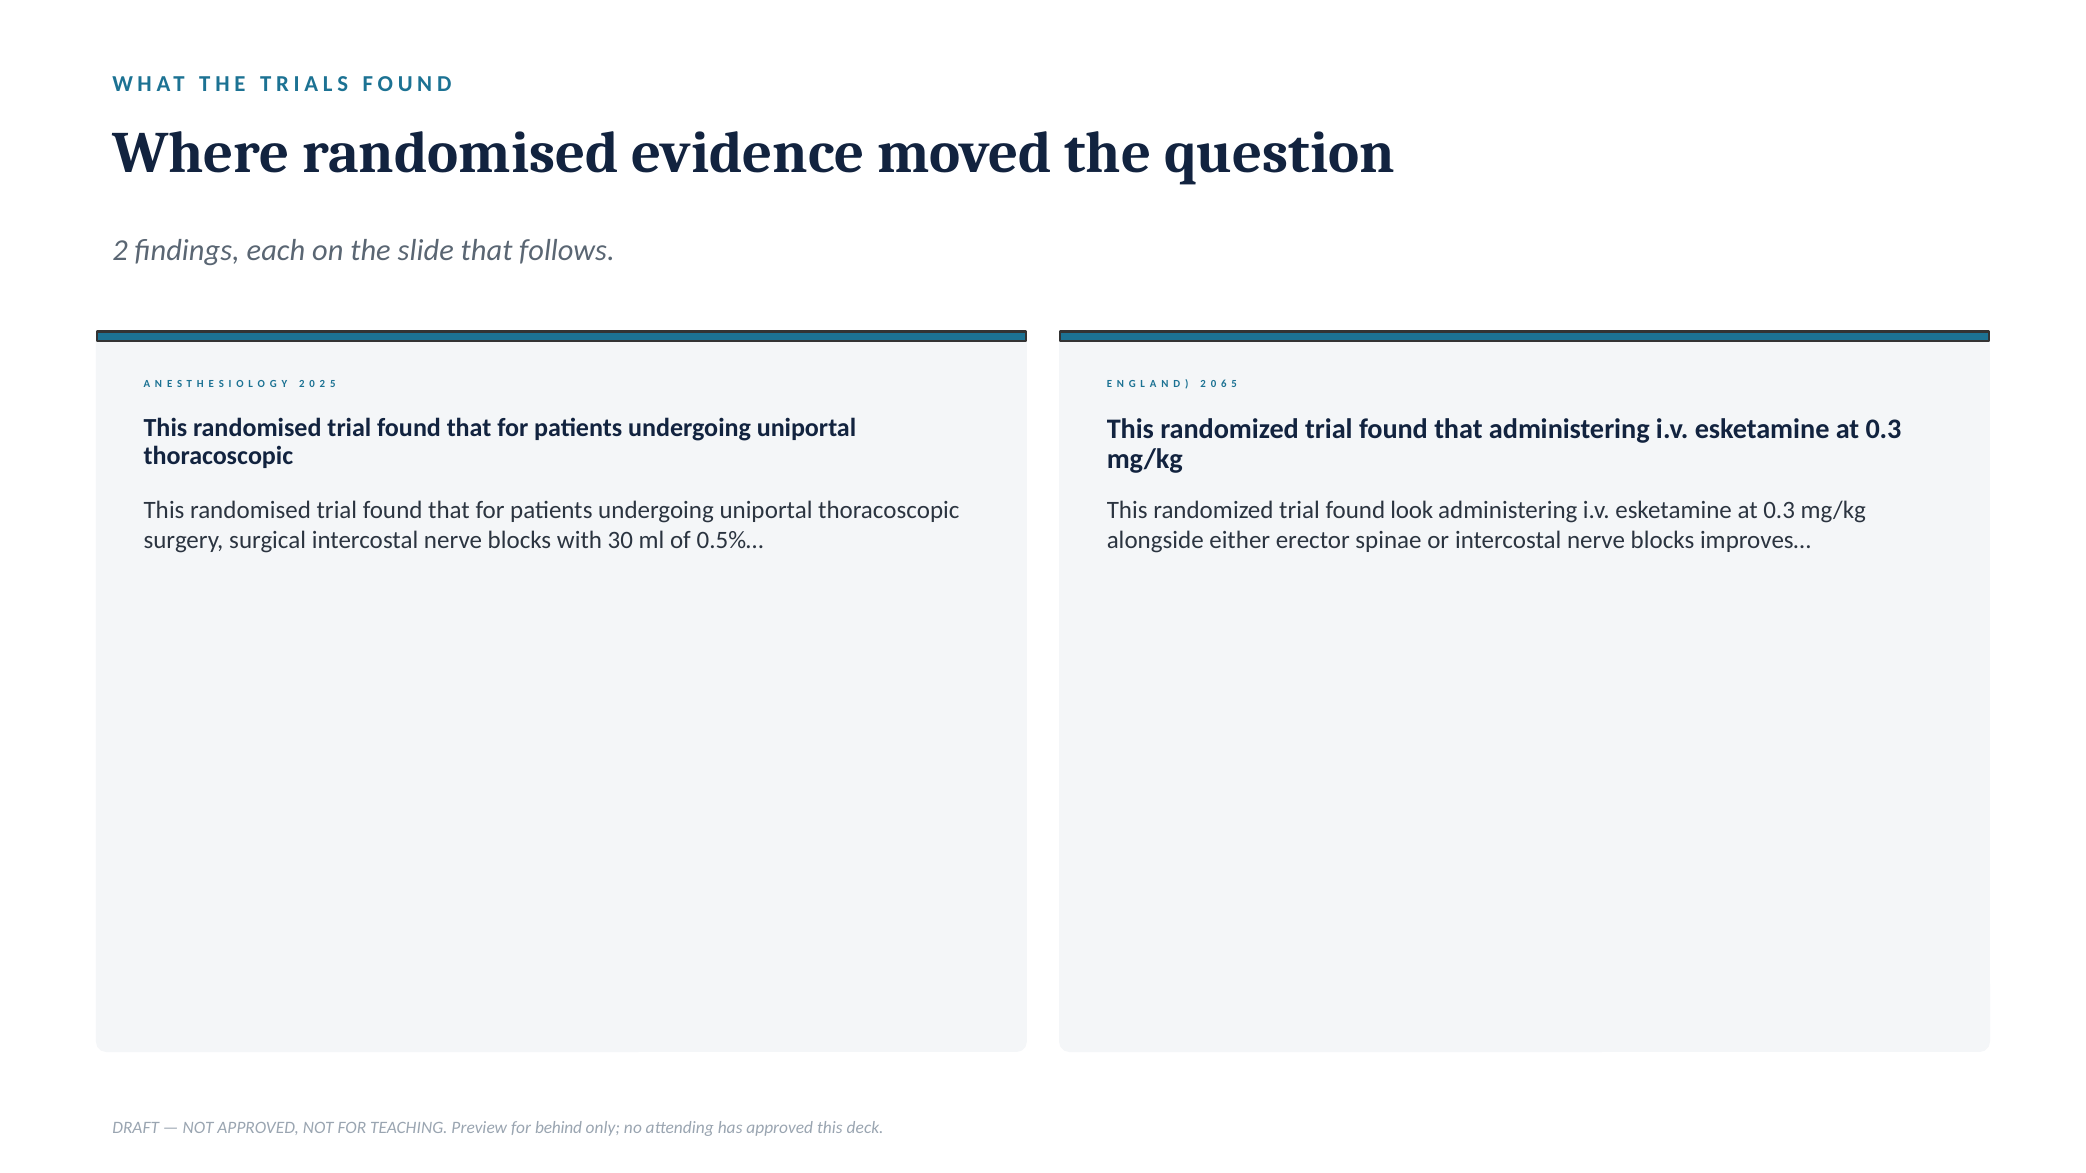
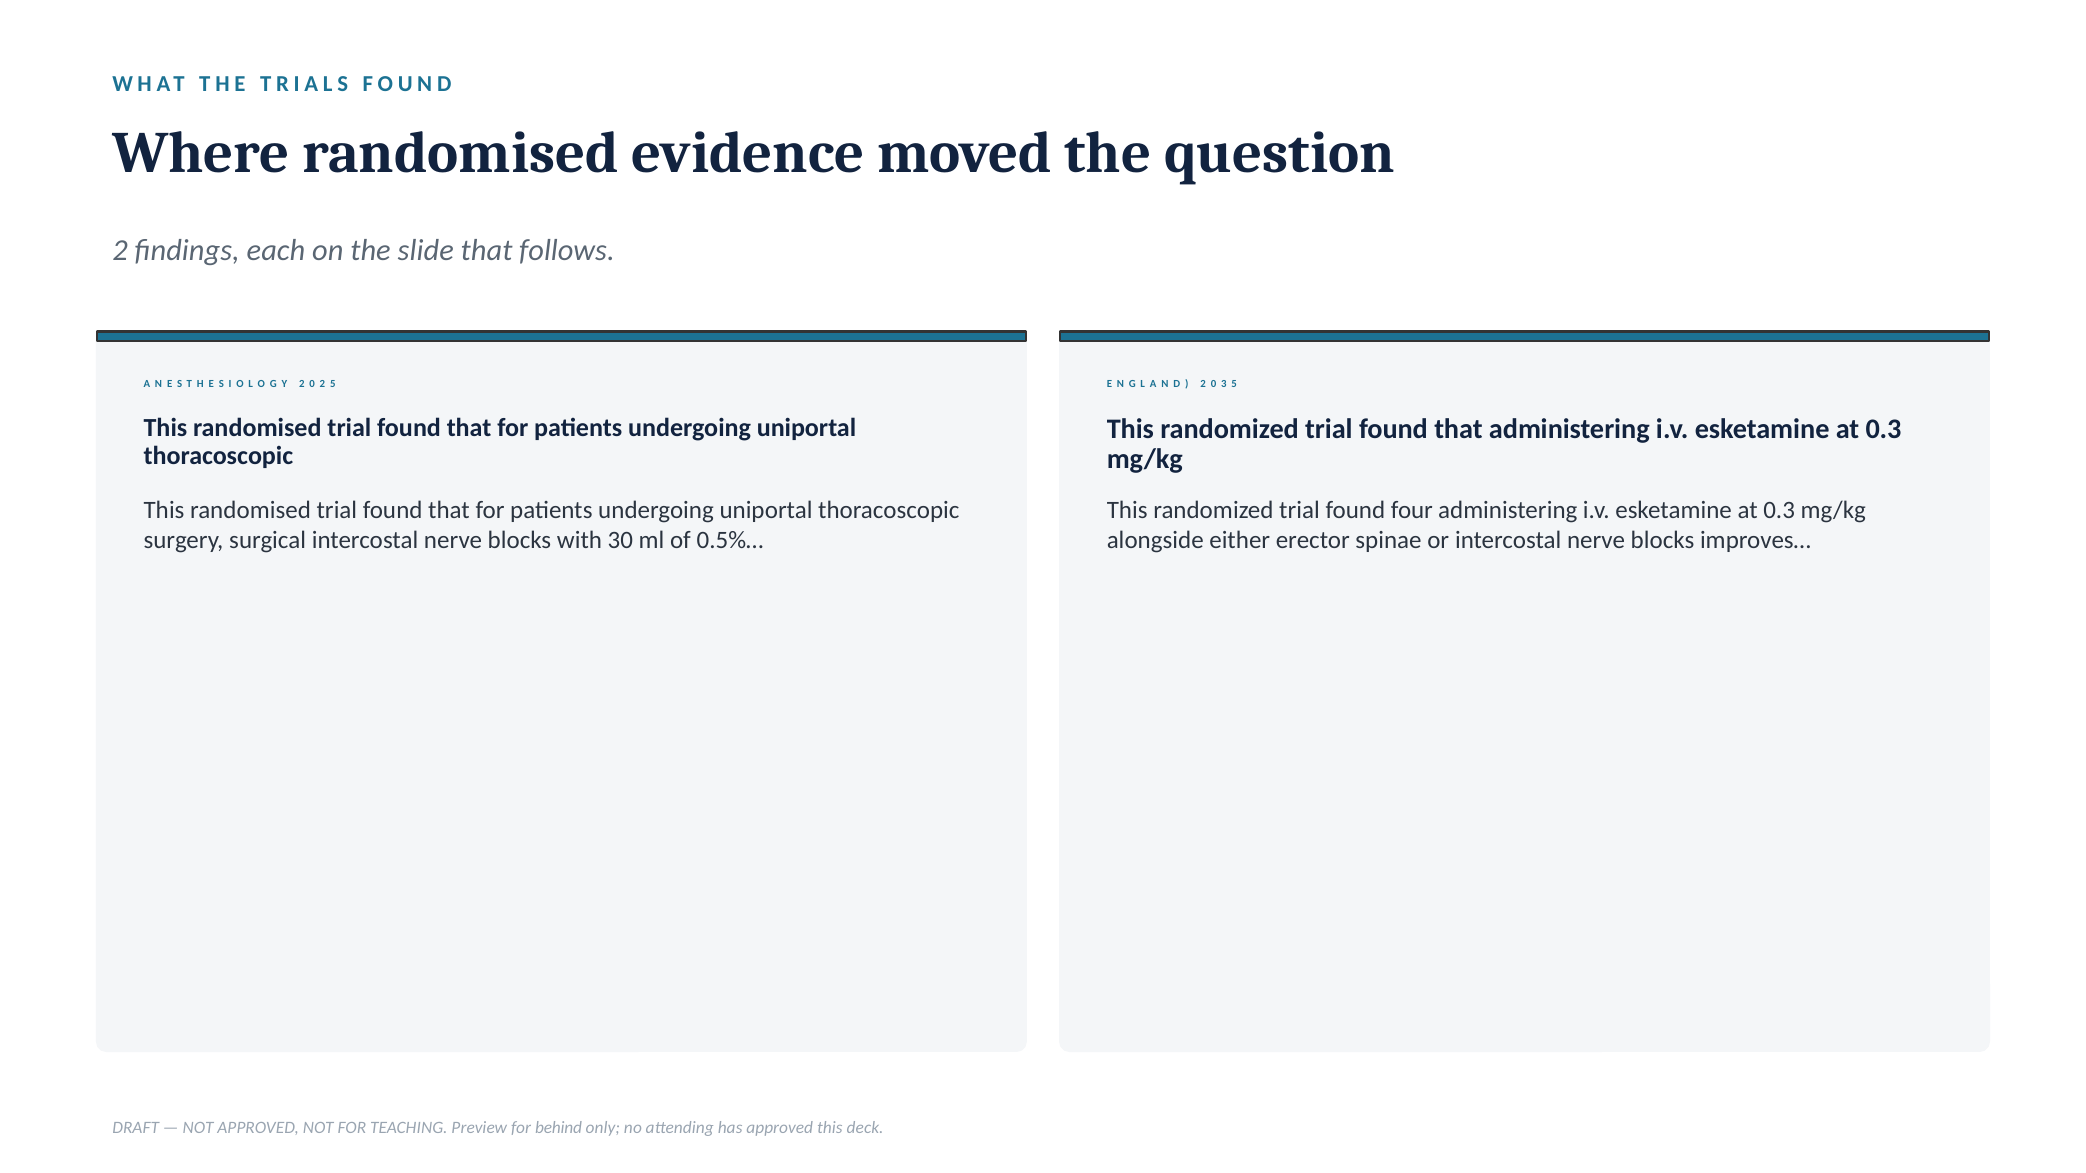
6: 6 -> 3 (1224, 384)
look: look -> four (1412, 510)
